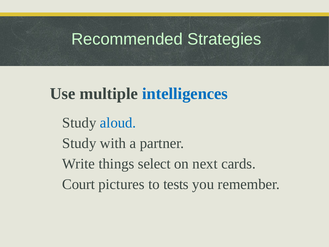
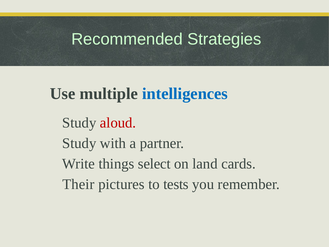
aloud colour: blue -> red (118, 123)
next: next -> land (205, 164)
Court: Court -> Their (78, 184)
